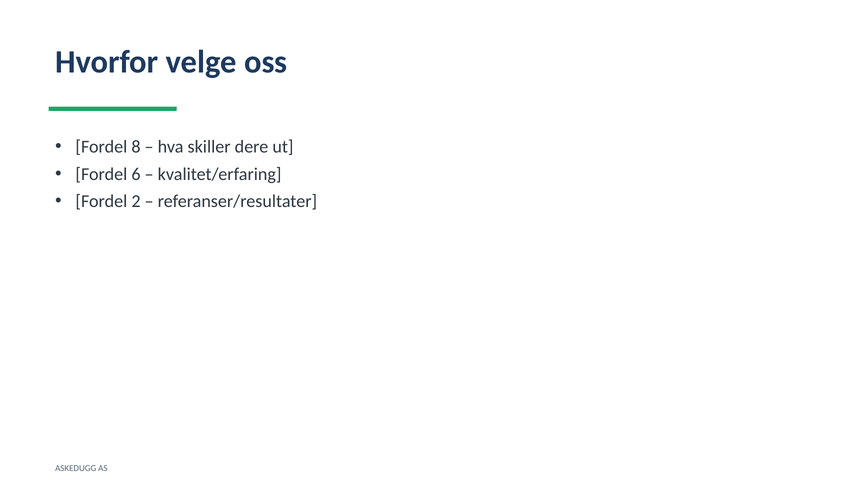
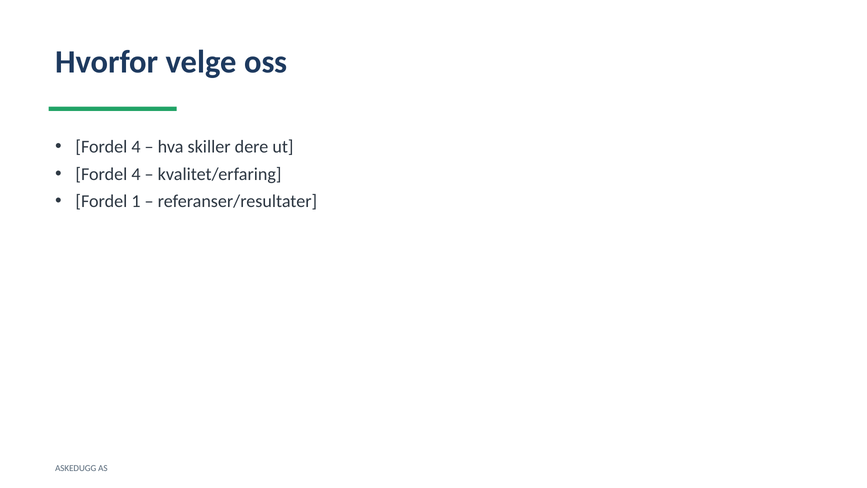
8: 8 -> 4 (136, 147)
6: 6 -> 4 (136, 174)
2: 2 -> 1 (136, 201)
